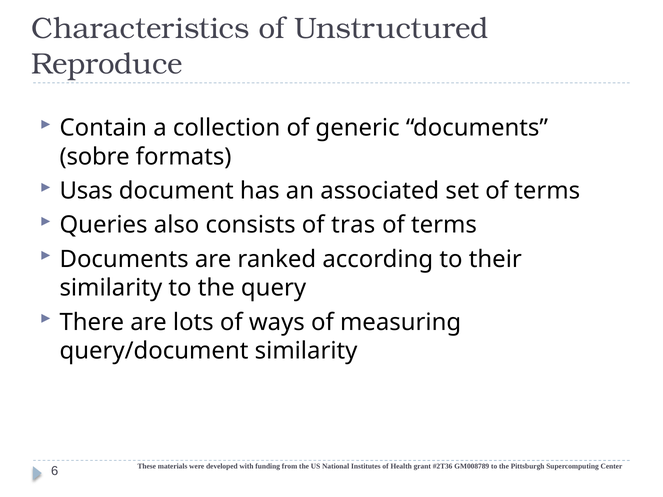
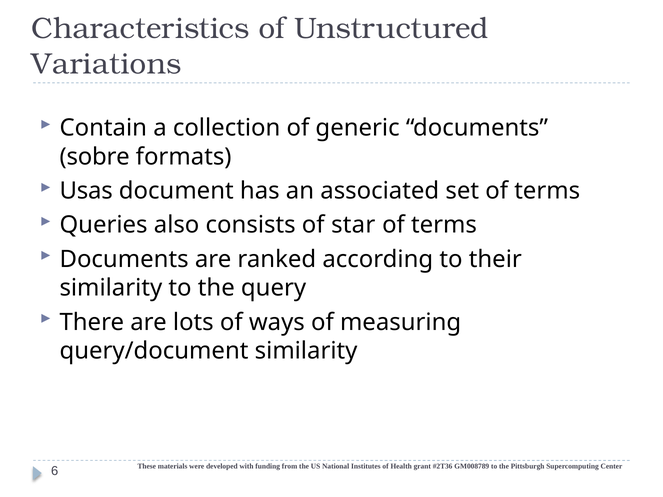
Reproduce: Reproduce -> Variations (107, 64)
tras: tras -> star (353, 225)
